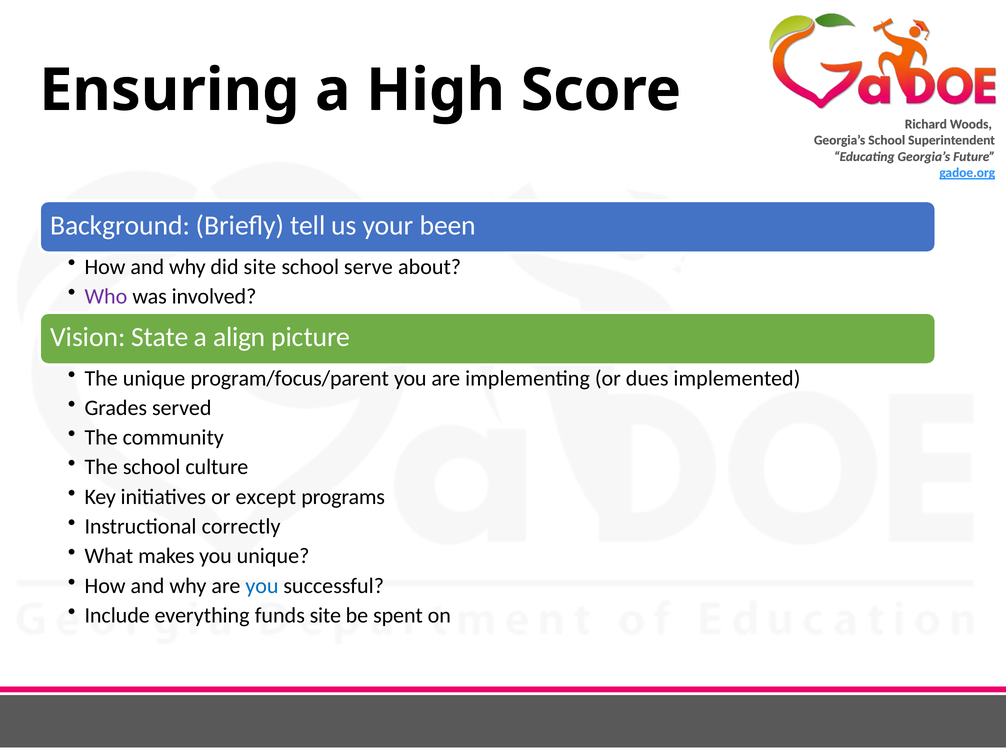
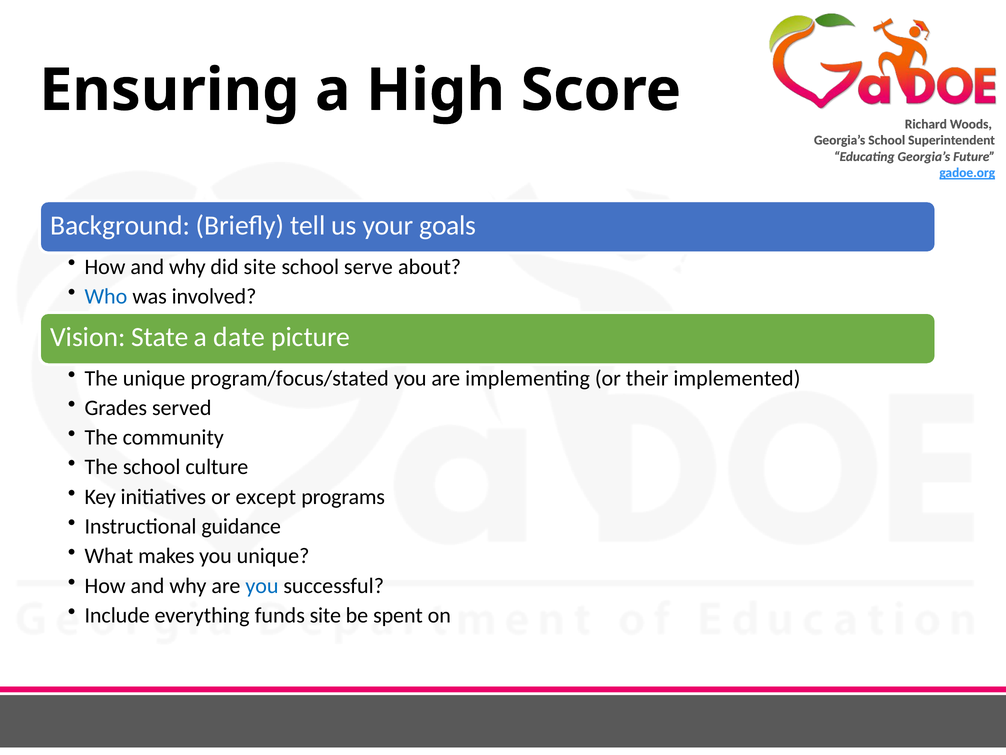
been: been -> goals (448, 225)
Who colour: purple -> blue (106, 296)
align: align -> date (239, 337)
program/focus/parent: program/focus/parent -> program/focus/stated (290, 378)
dues: dues -> their (647, 378)
correctly: correctly -> guidance (241, 526)
